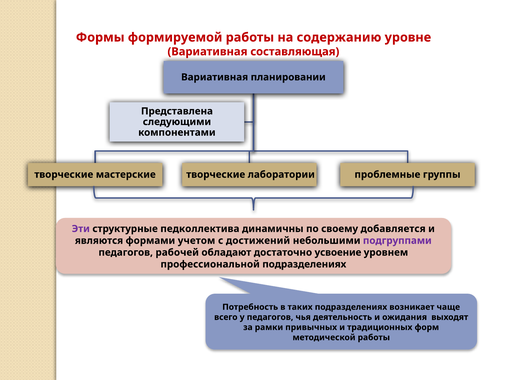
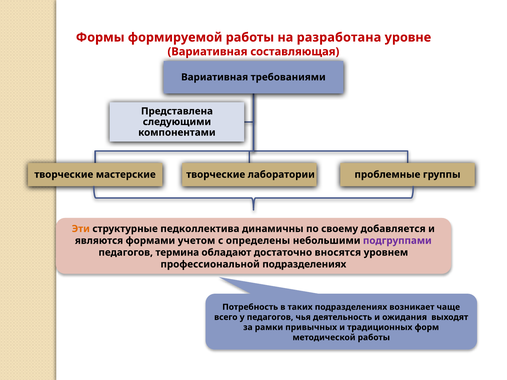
содержанию: содержанию -> разработана (339, 37)
планировании: планировании -> требованиями (288, 77)
Эти colour: purple -> orange (81, 229)
достижений: достижений -> определены (258, 241)
рабочей: рабочей -> термина (177, 253)
усвоение: усвоение -> вносятся (338, 253)
